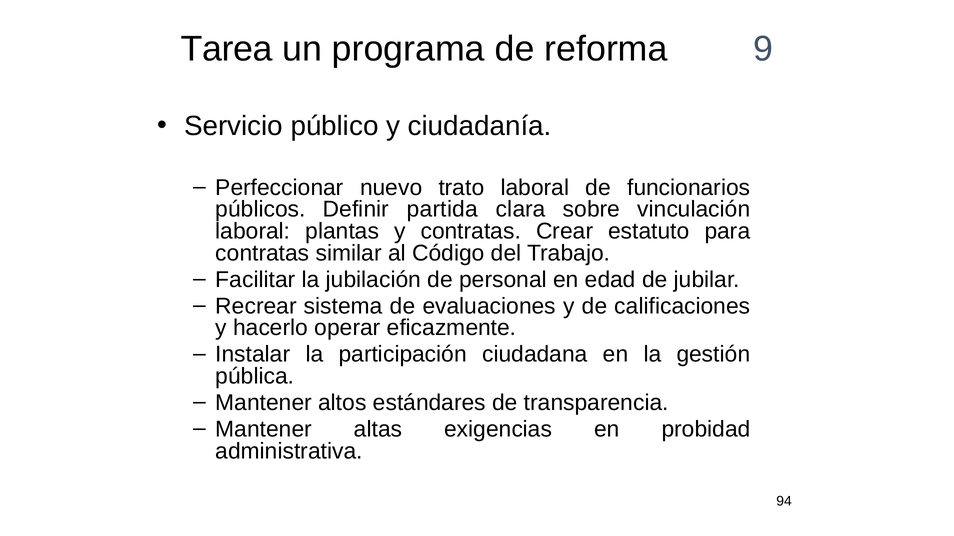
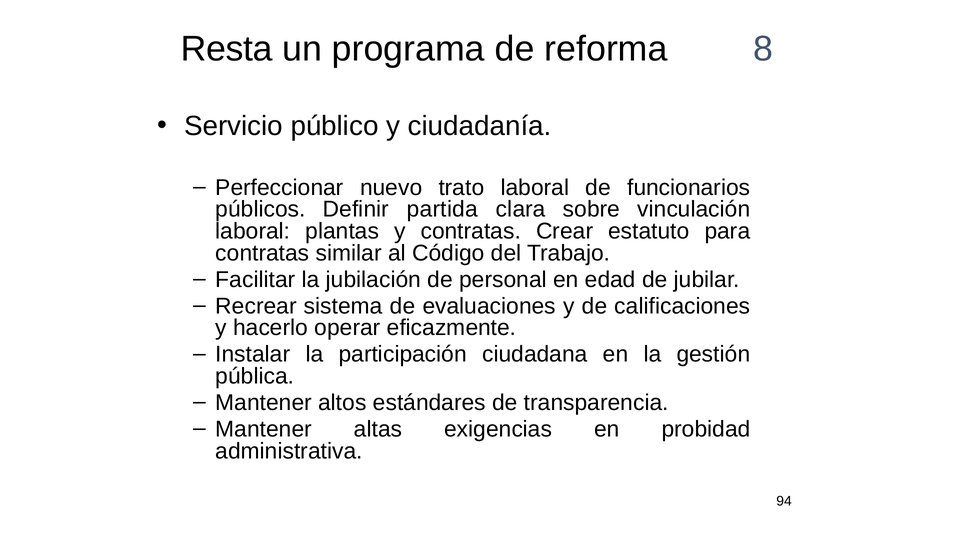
Tarea: Tarea -> Resta (227, 49)
9: 9 -> 8 (763, 49)
